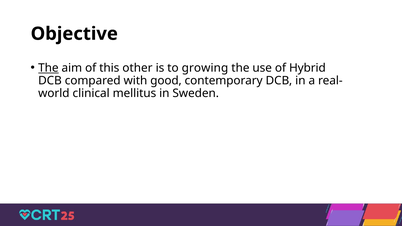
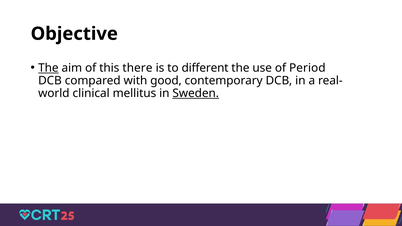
other: other -> there (137, 68)
growing: growing -> different (205, 68)
Hybrid: Hybrid -> Period (307, 68)
Sweden underline: none -> present (196, 93)
